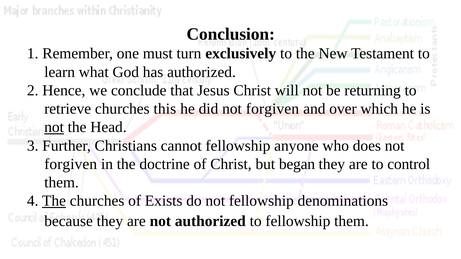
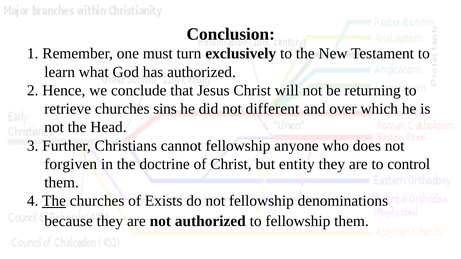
this: this -> sins (165, 109)
did not forgiven: forgiven -> different (272, 109)
not underline: present -> none (54, 127)
began: began -> entity (297, 164)
